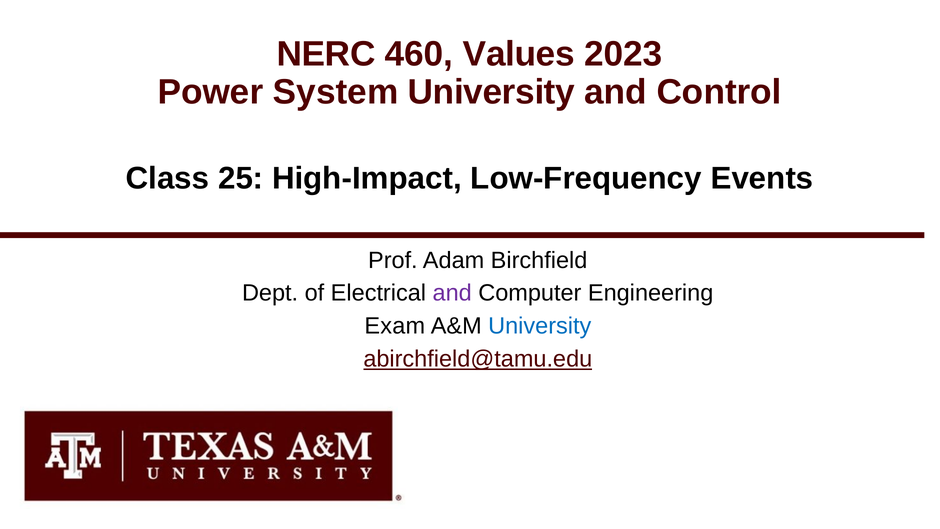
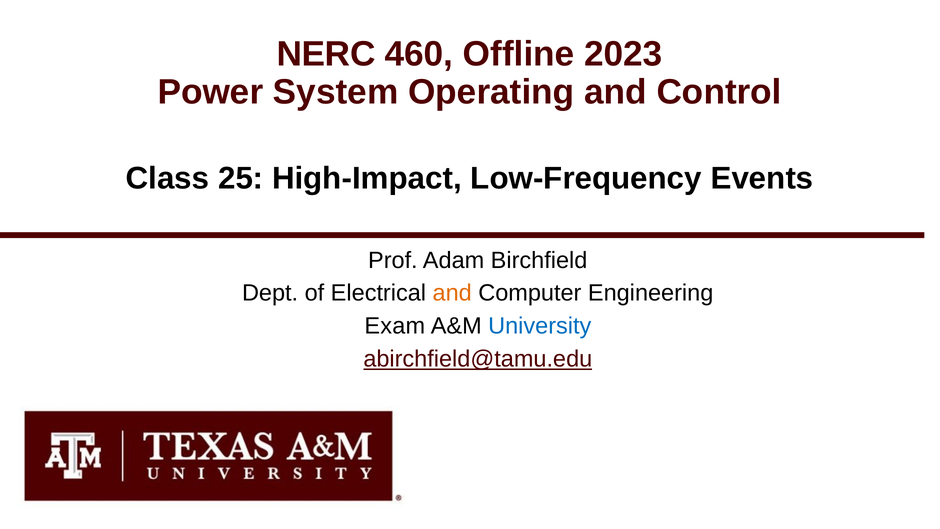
Values: Values -> Offline (519, 54)
System University: University -> Operating (491, 92)
and colour: purple -> orange (452, 293)
